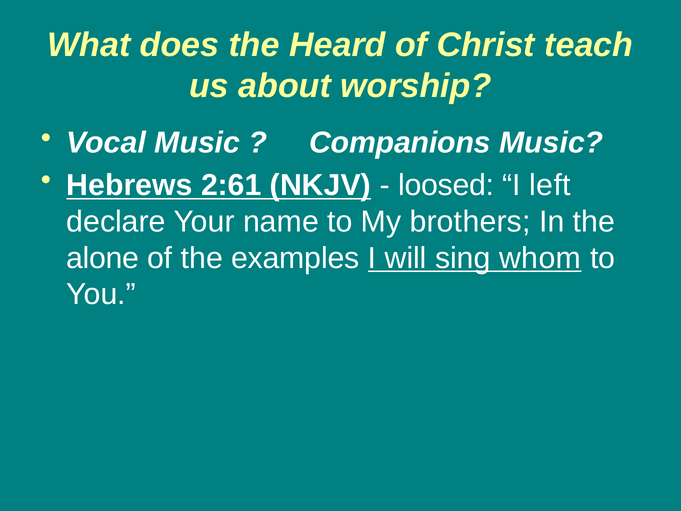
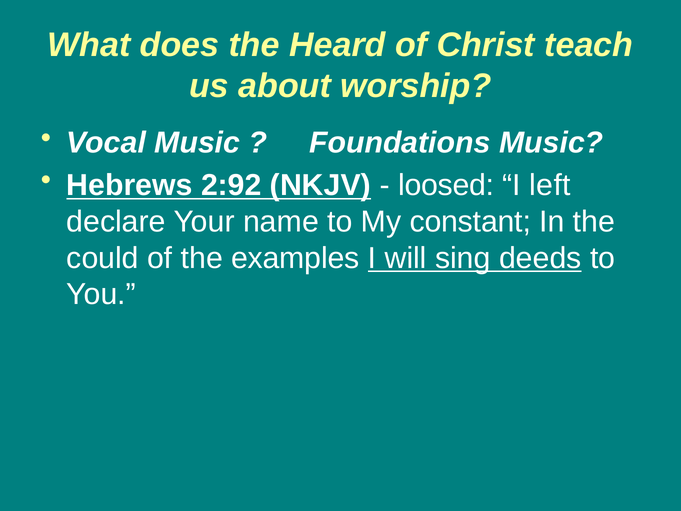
Companions: Companions -> Foundations (400, 143)
2:61: 2:61 -> 2:92 (231, 185)
brothers: brothers -> constant (470, 222)
alone: alone -> could (103, 258)
whom: whom -> deeds (540, 258)
